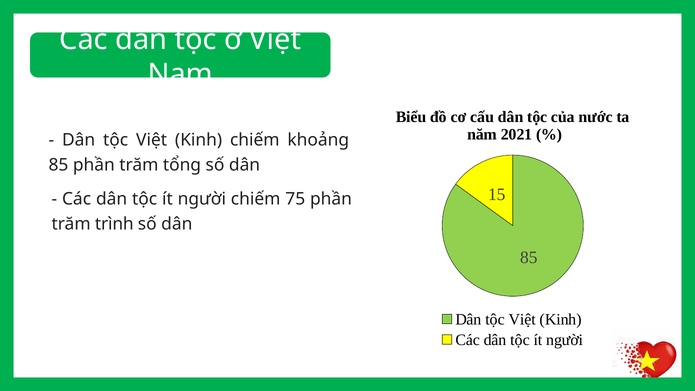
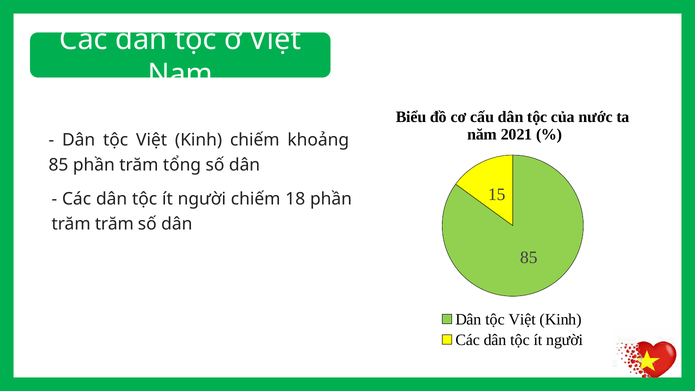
75: 75 -> 18 (295, 199)
trăm trình: trình -> trăm (114, 224)
